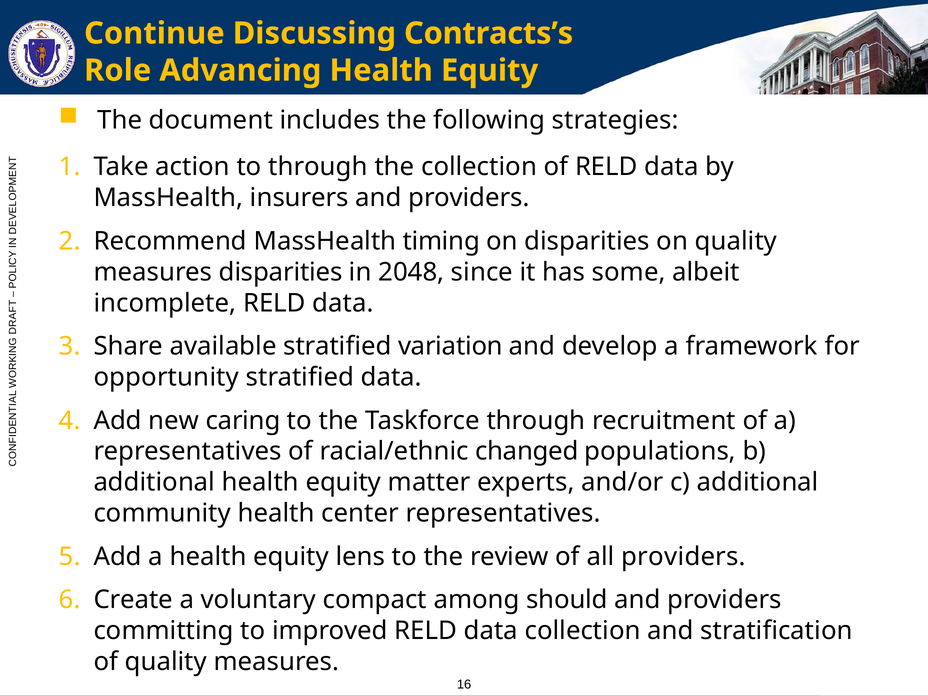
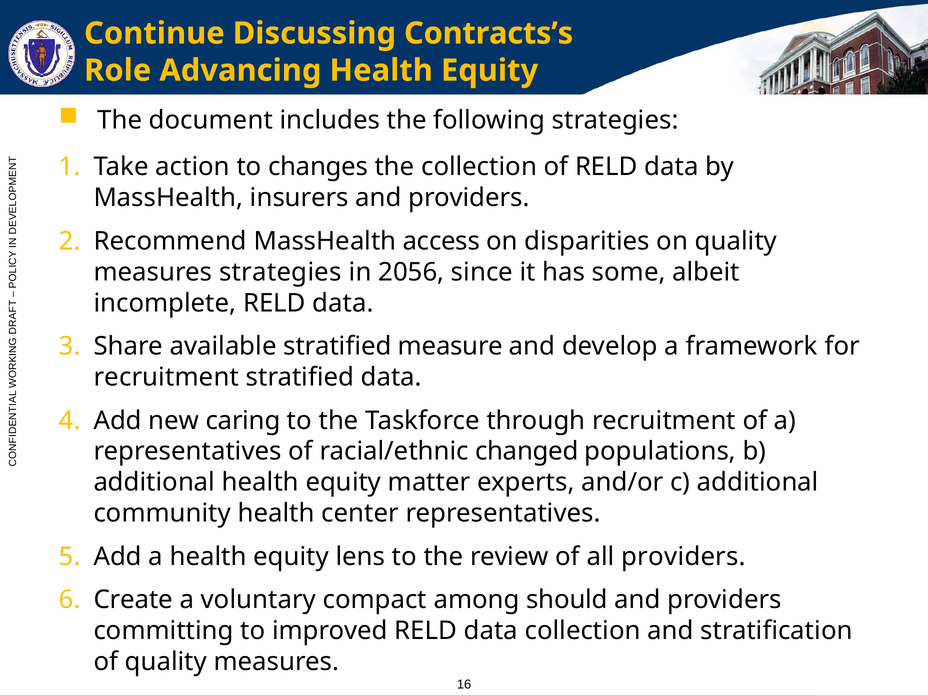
to through: through -> changes (318, 167)
timing: timing -> access (441, 241)
measures disparities: disparities -> strategies (280, 272)
2048: 2048 -> 2056 (411, 272)
variation: variation -> measure (450, 346)
opportunity: opportunity -> recruitment (166, 377)
